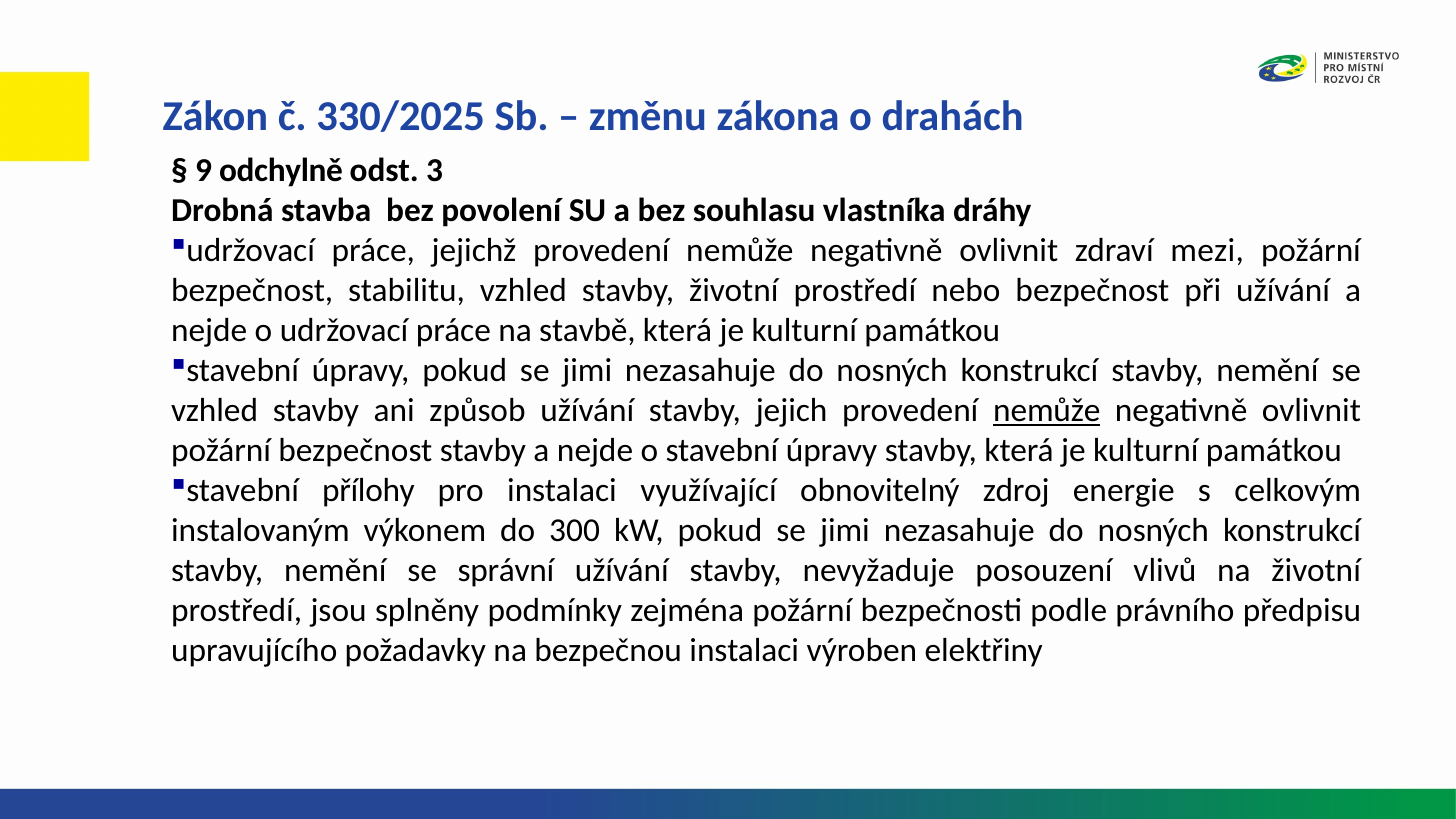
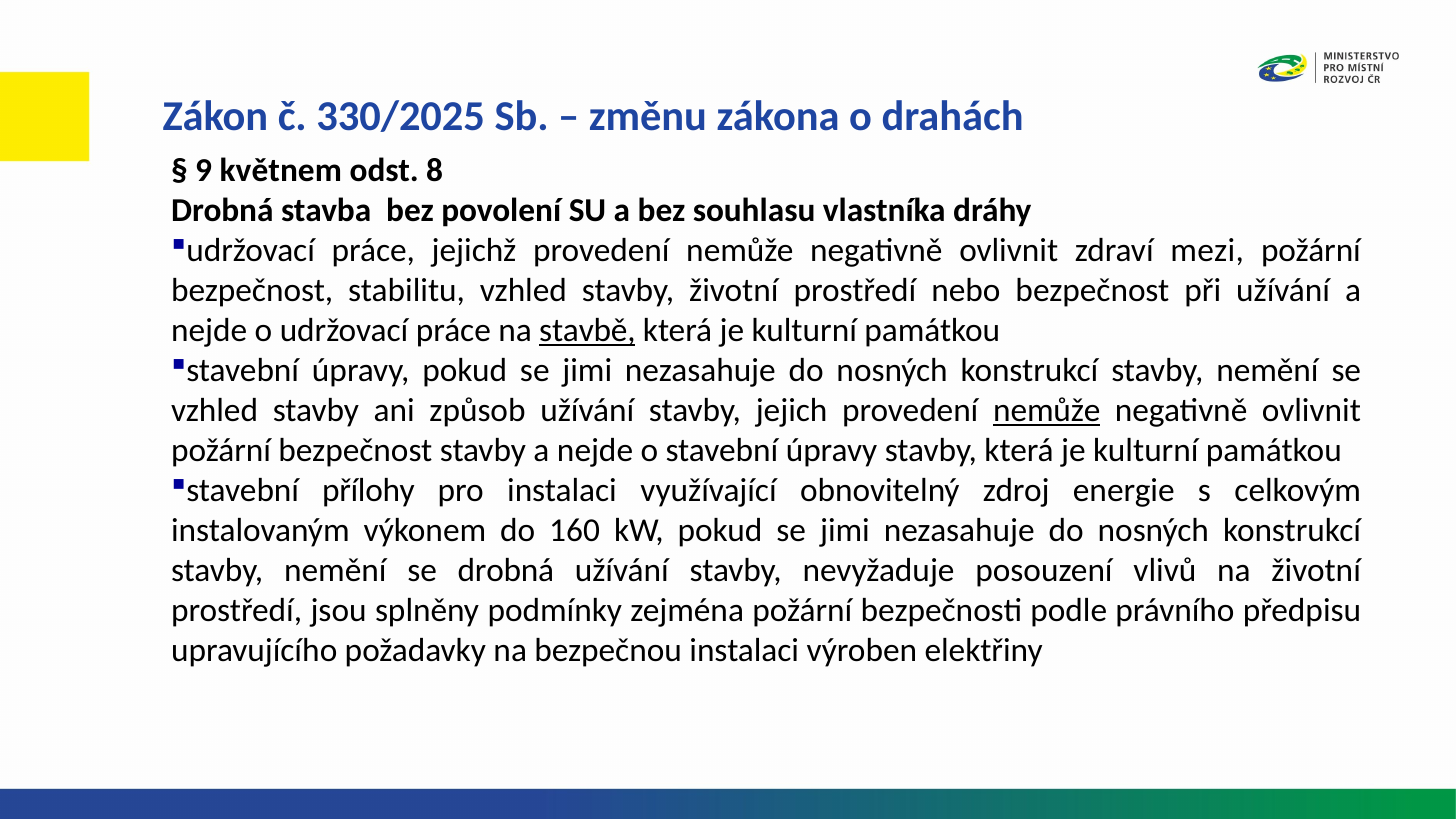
odchylně: odchylně -> květnem (281, 171)
3: 3 -> 8 (435, 171)
stavbě underline: none -> present (587, 331)
300: 300 -> 160 (575, 531)
se správní: správní -> drobná (506, 571)
